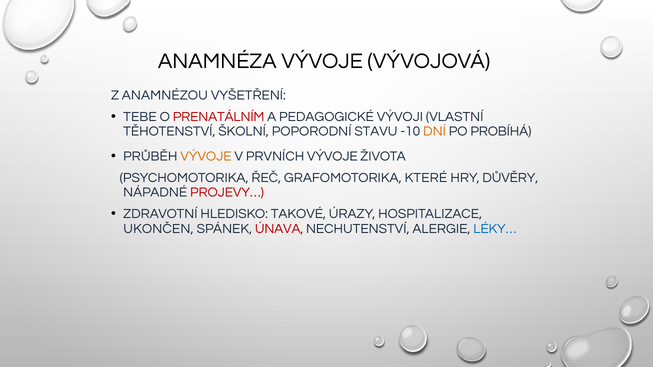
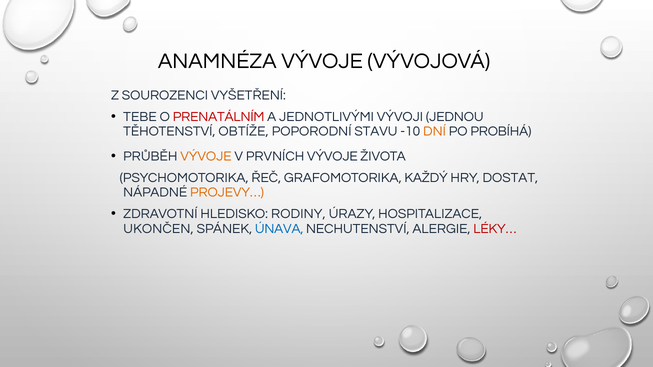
ANAMNÉZOU: ANAMNÉZOU -> SOUROZENCI (165, 95)
PEDAGOGICKÉ: PEDAGOGICKÉ -> JEDNOTLIVÝMI (326, 117)
VLASTNÍ: VLASTNÍ -> JEDNOU (455, 117)
ŠKOLNÍ: ŠKOLNÍ -> OBTÍŽE (243, 132)
KTERÉ: KTERÉ -> KAŽDÝ (426, 178)
DŮVĚRY: DŮVĚRY -> DOSTAT (510, 178)
PROJEVY… colour: red -> orange (227, 193)
TAKOVÉ: TAKOVÉ -> RODINY (298, 214)
ÚNAVA colour: red -> blue (279, 229)
LÉKY… colour: blue -> red (495, 229)
